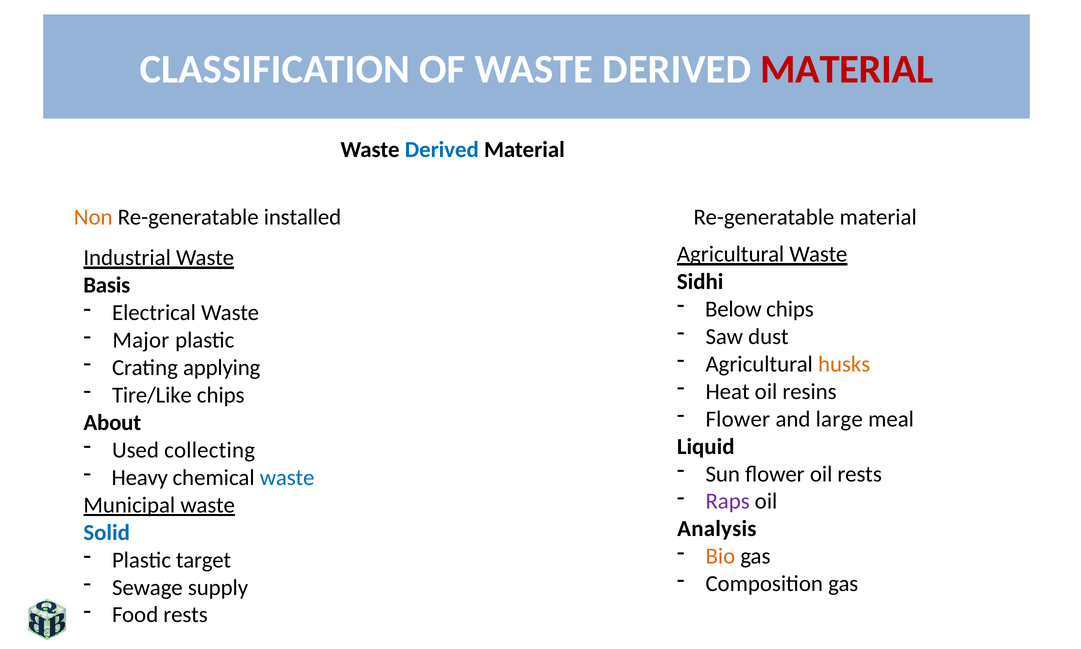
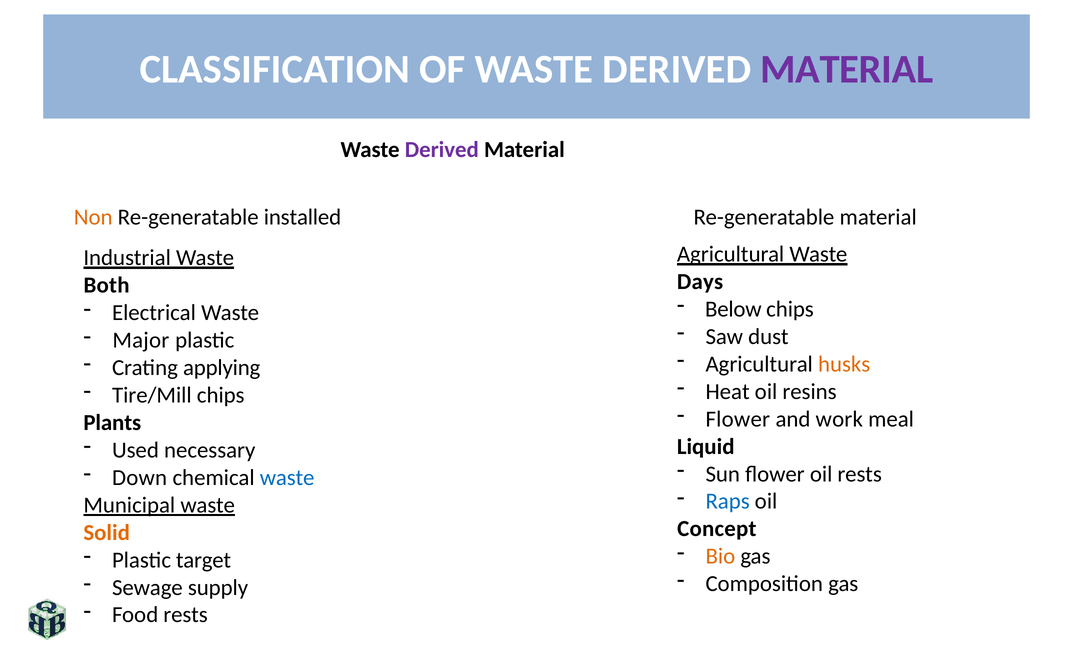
MATERIAL colour: red -> purple (847, 69)
Derived colour: blue -> purple (442, 149)
Sidhi: Sidhi -> Days (700, 281)
Basis: Basis -> Both (107, 285)
Tire/Like: Tire/Like -> Tire/Mill (152, 395)
large: large -> work (839, 419)
About: About -> Plants (112, 422)
collecting: collecting -> necessary (210, 450)
Heavy: Heavy -> Down (140, 477)
Raps colour: purple -> blue (728, 501)
Analysis: Analysis -> Concept (717, 529)
Solid colour: blue -> orange (107, 532)
